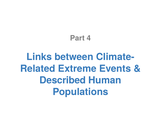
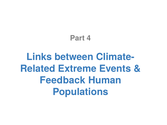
Described: Described -> Feedback (63, 80)
